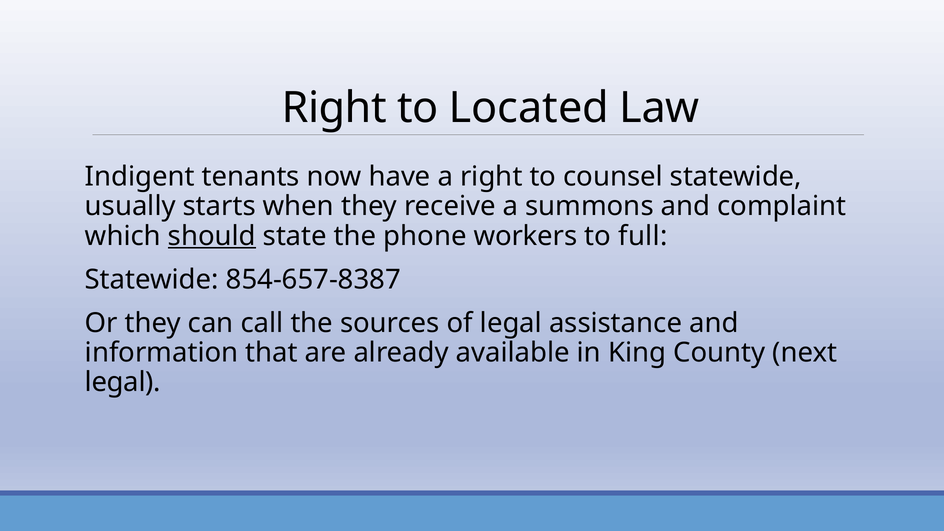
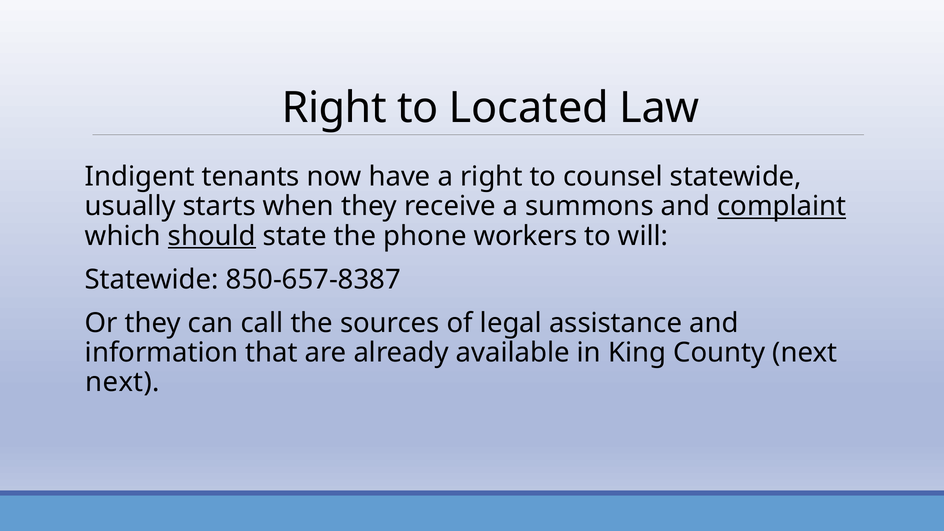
complaint underline: none -> present (782, 206)
full: full -> will (643, 236)
854-657-8387: 854-657-8387 -> 850-657-8387 (313, 279)
legal: legal -> next (122, 382)
